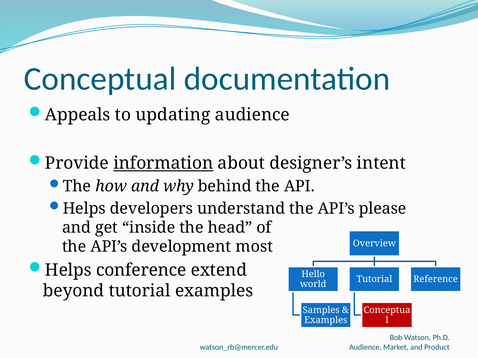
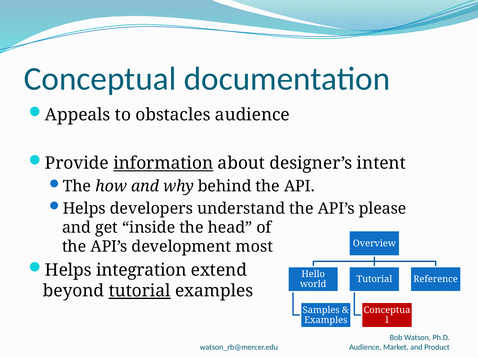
updating: updating -> obstacles (173, 115)
conference: conference -> integration (141, 271)
tutorial underline: none -> present (140, 291)
